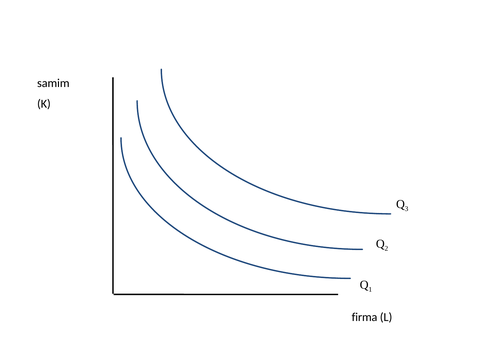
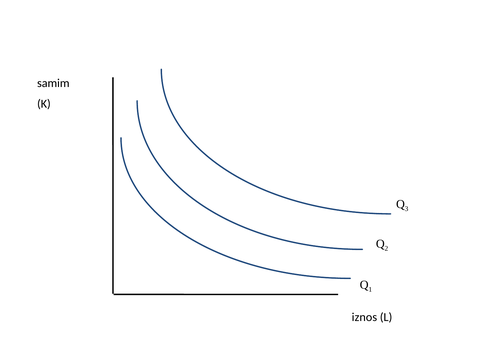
firma: firma -> iznos (364, 317)
